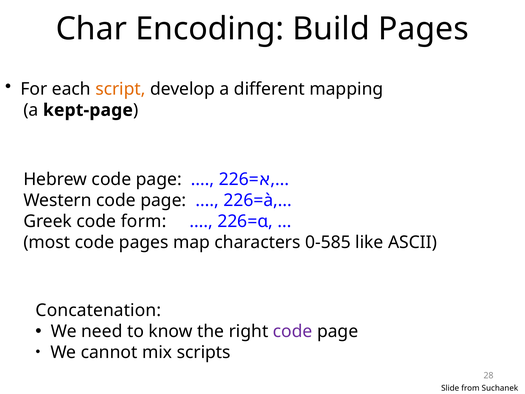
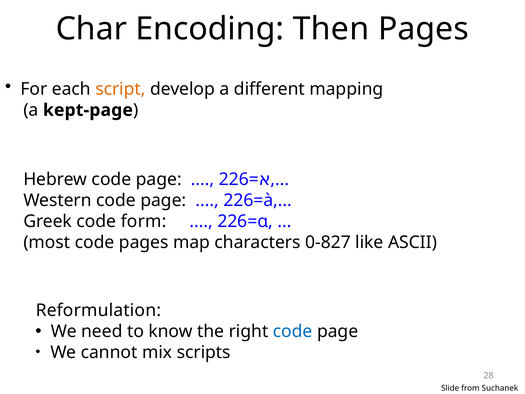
Build: Build -> Then (331, 29)
0-585: 0-585 -> 0-827 (328, 242)
Concatenation: Concatenation -> Reformulation (98, 310)
code colour: purple -> blue (293, 331)
